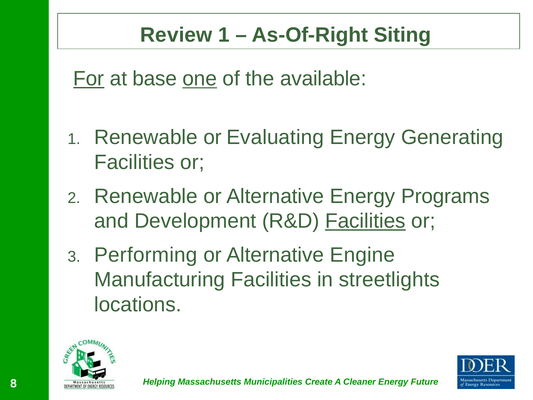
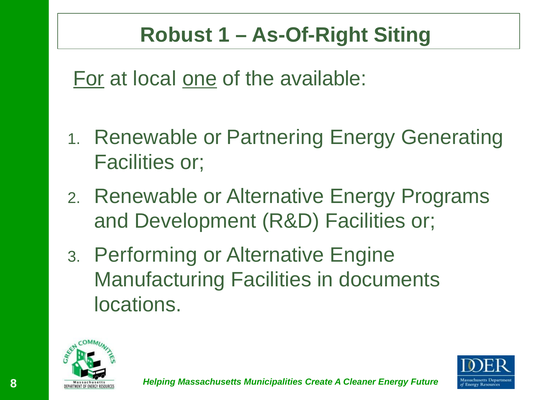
Review: Review -> Robust (176, 35)
base: base -> local (155, 79)
Evaluating: Evaluating -> Partnering (275, 137)
Facilities underline: present -> none (365, 221)
streetlights: streetlights -> documents (389, 280)
